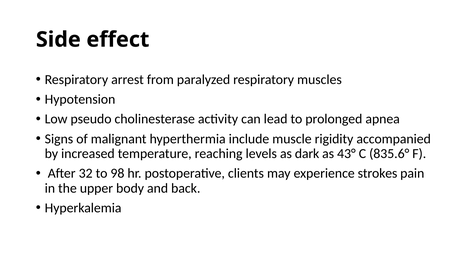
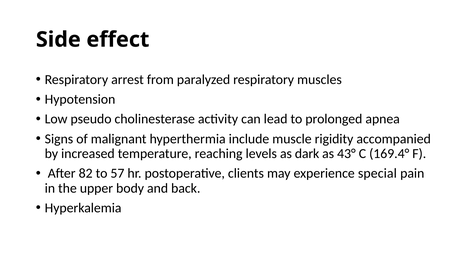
835.6°: 835.6° -> 169.4° (389, 154)
32: 32 -> 82 (86, 173)
98: 98 -> 57 (117, 173)
strokes: strokes -> special (377, 173)
